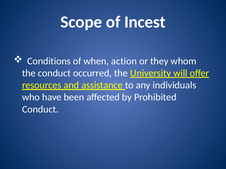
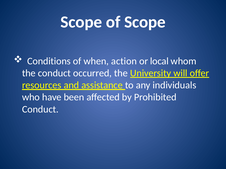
of Incest: Incest -> Scope (145, 22)
they: they -> local (159, 61)
